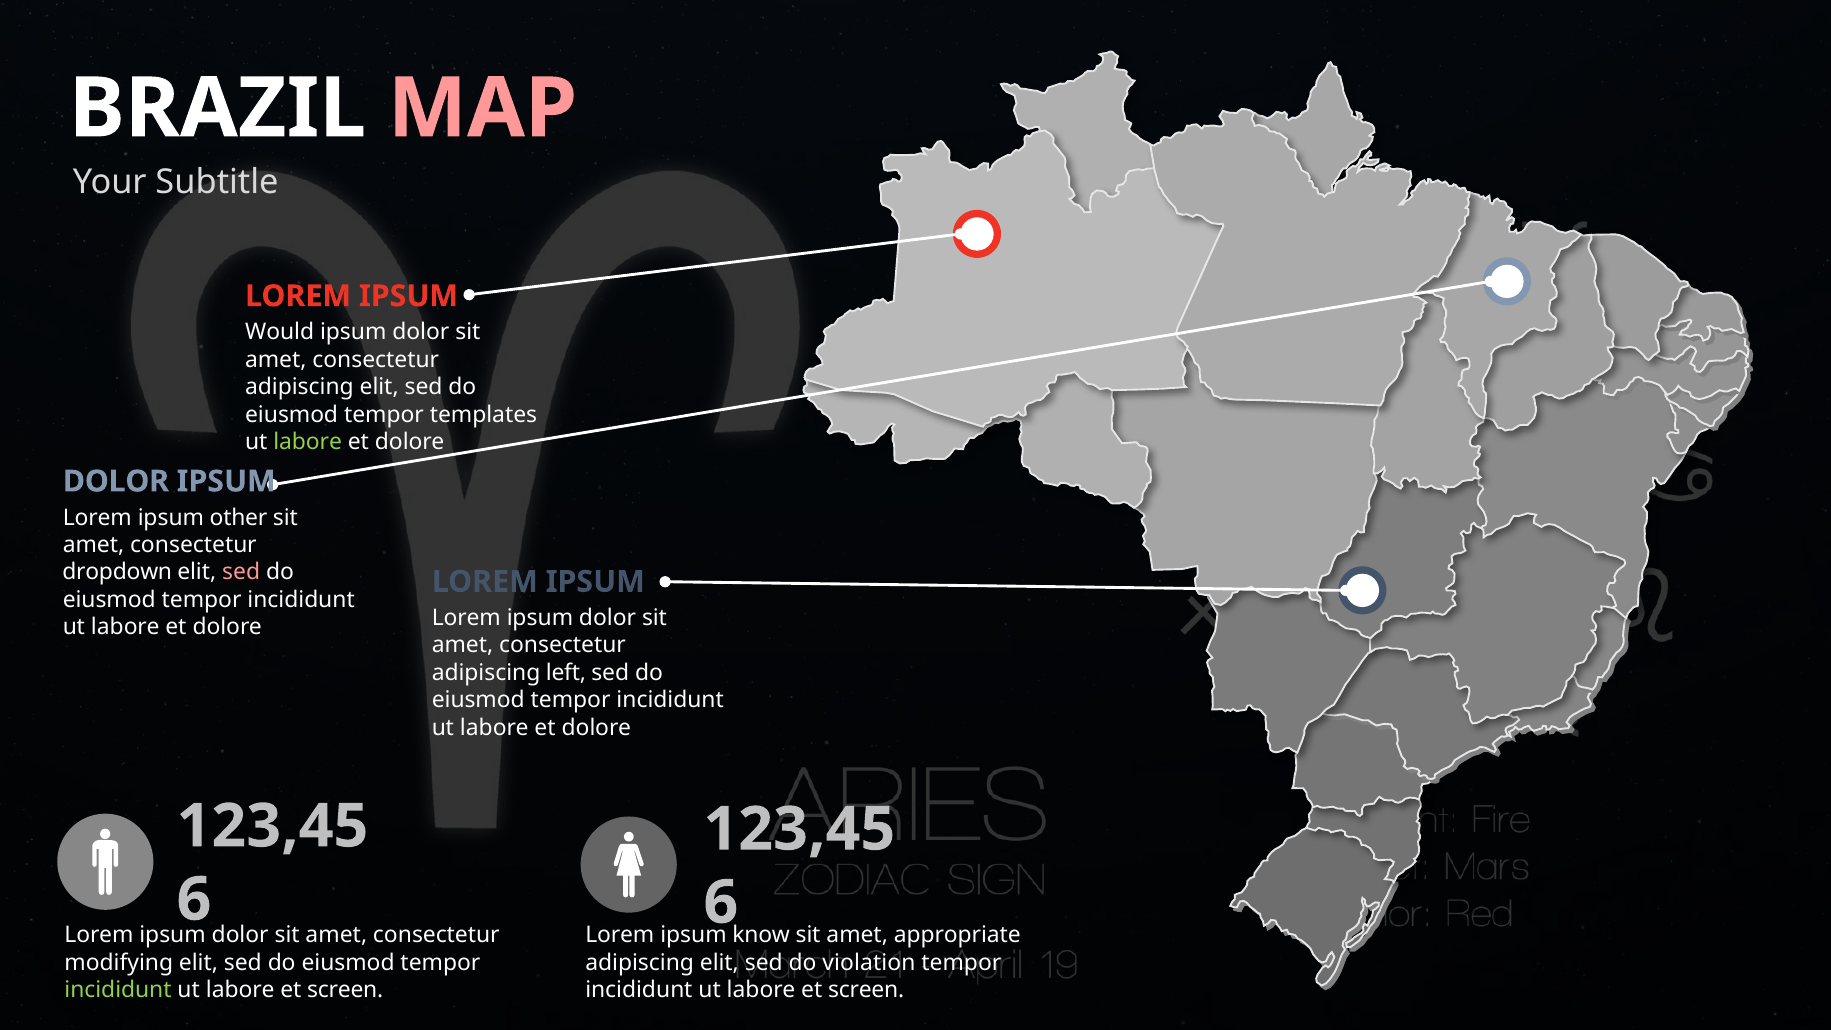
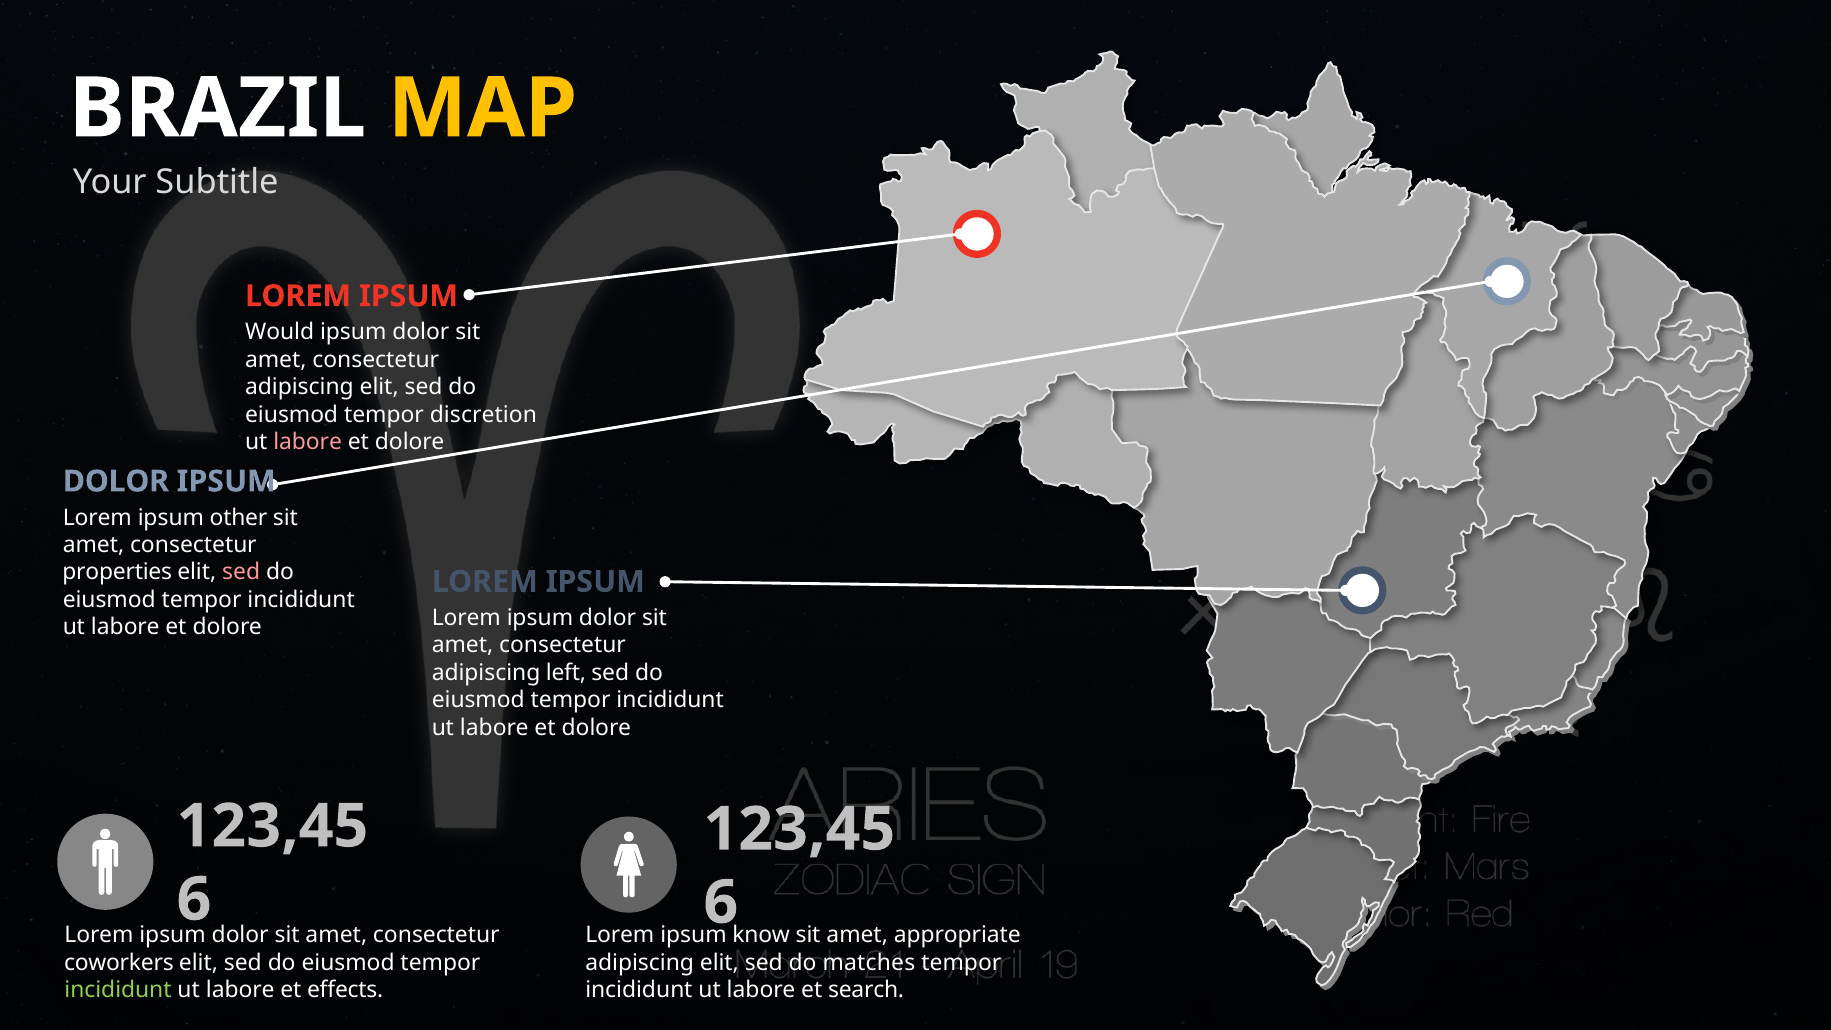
MAP colour: pink -> yellow (483, 109)
templates: templates -> discretion (483, 415)
labore colour: light green -> pink (308, 442)
dropdown: dropdown -> properties (117, 572)
modifying: modifying -> coworkers (119, 963)
violation: violation -> matches (869, 963)
screen: screen -> effects (345, 990)
screen: screen -> search (866, 990)
